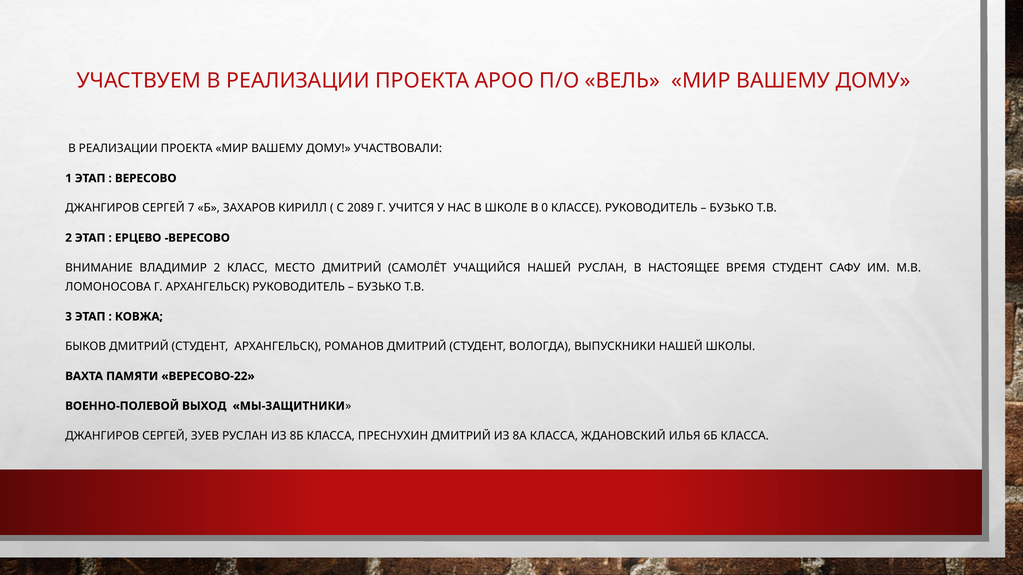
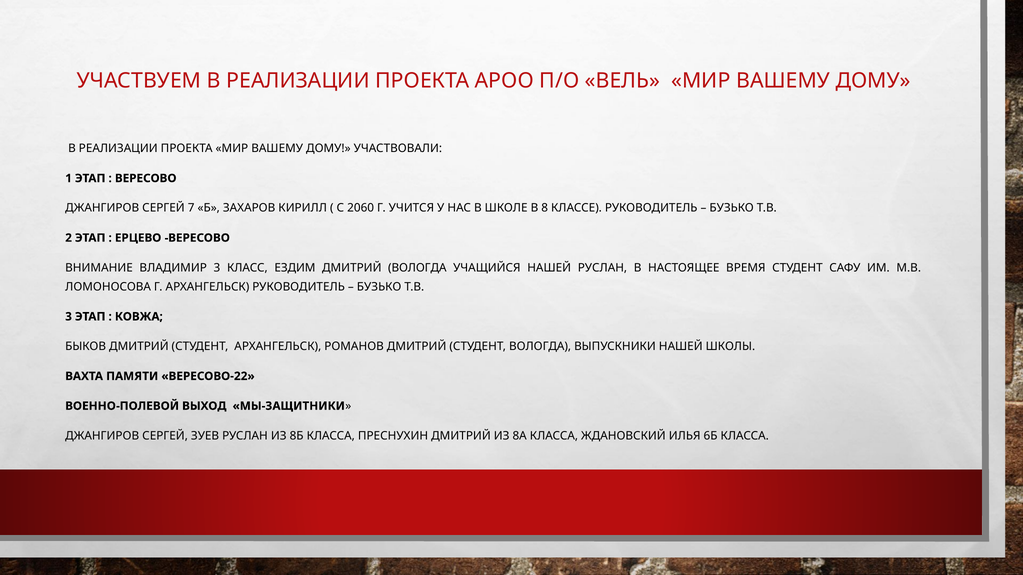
2089: 2089 -> 2060 (361, 208)
0: 0 -> 8 (545, 208)
ВЛАДИМИР 2: 2 -> 3 (217, 268)
МЕСТО: МЕСТО -> ЕЗДИМ (295, 268)
ДМИТРИЙ САМОЛЁТ: САМОЛЁТ -> ВОЛОГДА (417, 268)
